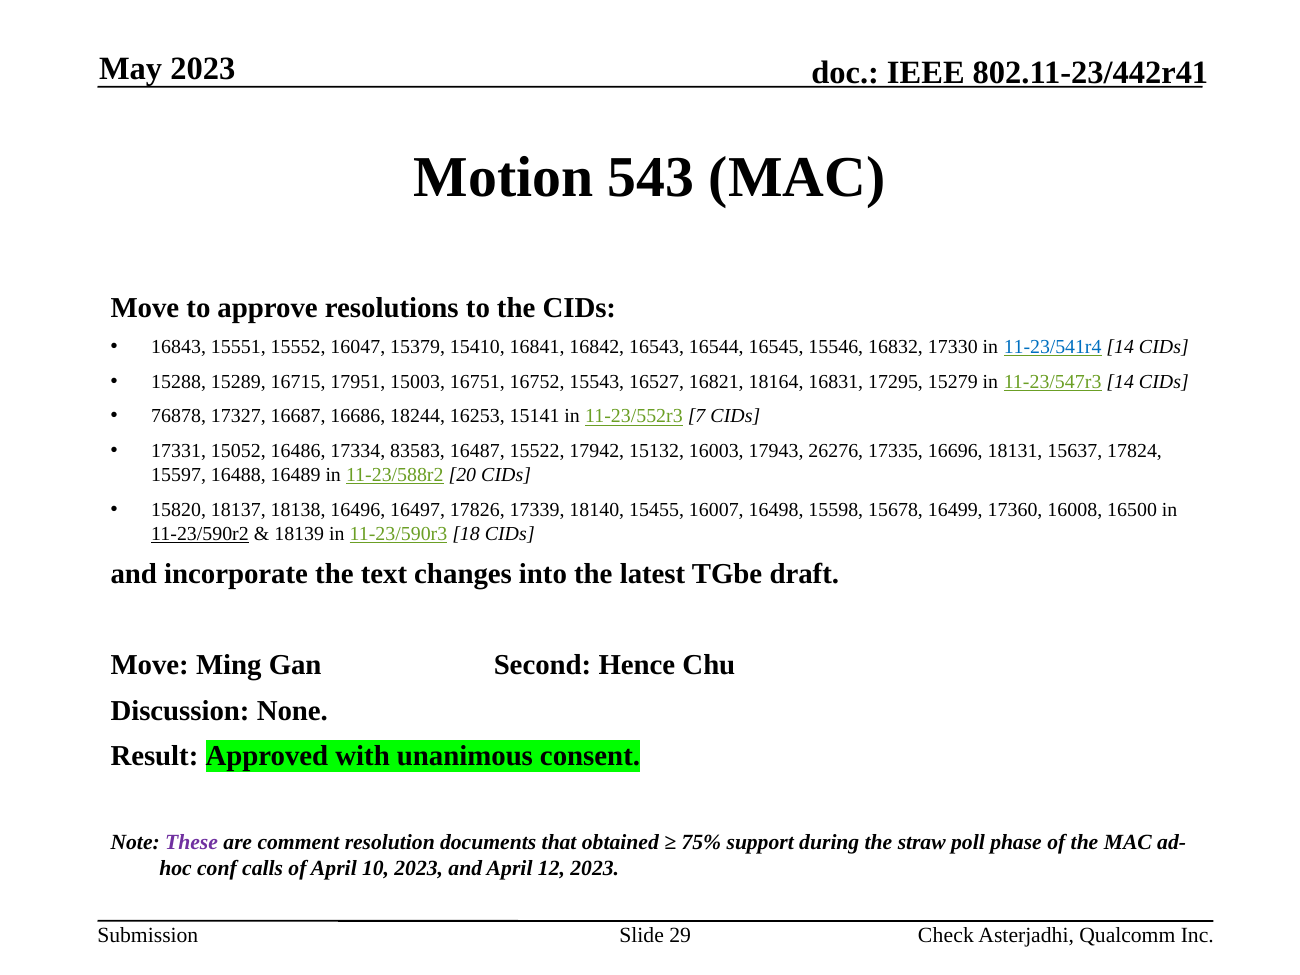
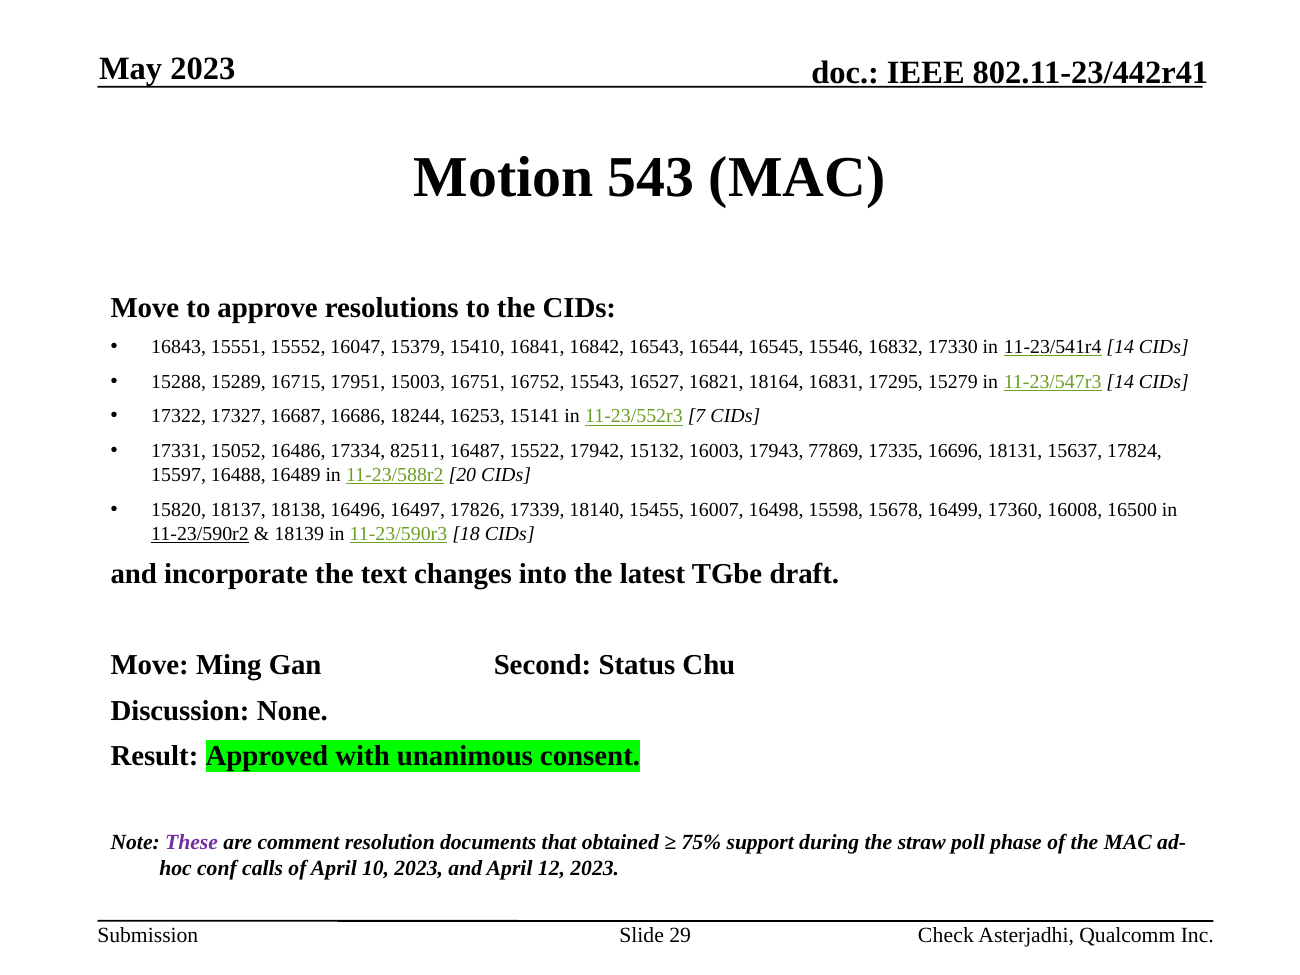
11-23/541r4 colour: blue -> black (1053, 347)
76878: 76878 -> 17322 (179, 416)
83583: 83583 -> 82511 (418, 451)
26276: 26276 -> 77869 (836, 451)
Hence: Hence -> Status (637, 665)
